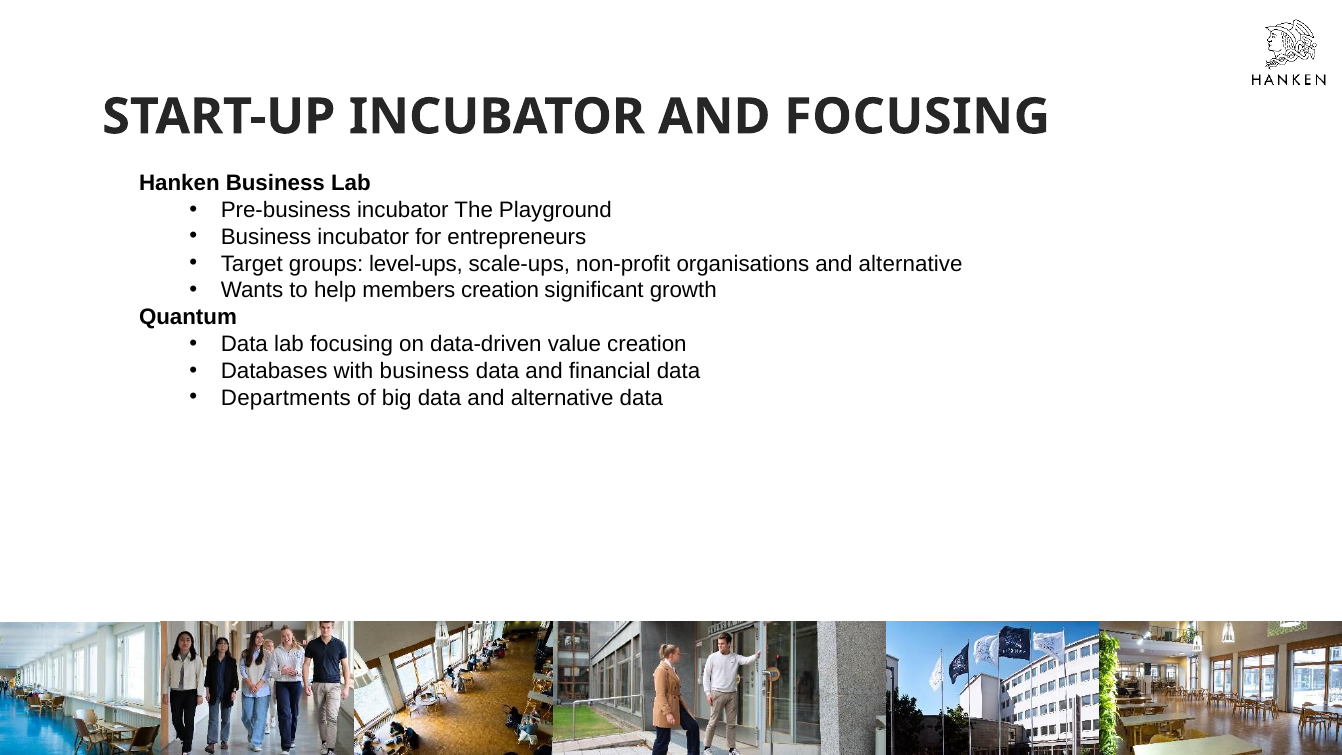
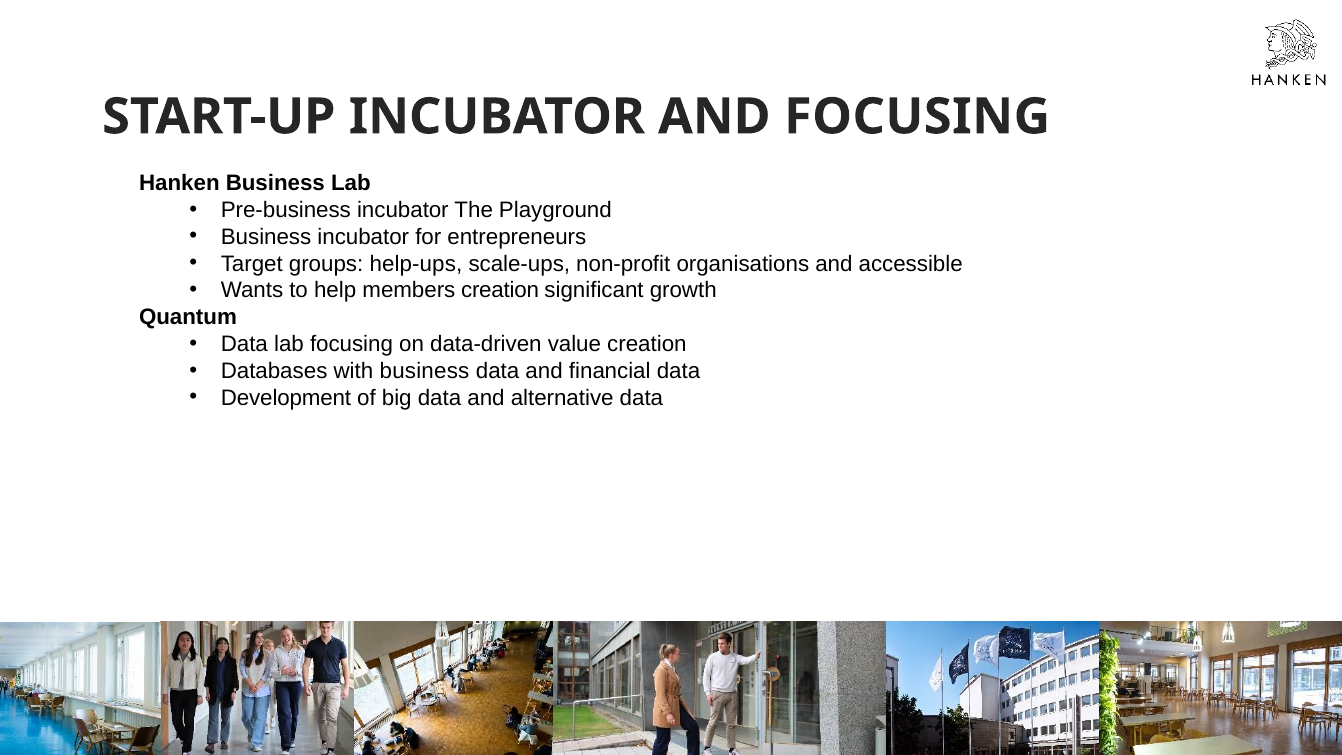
level-ups: level-ups -> help-ups (416, 264)
organisations and alternative: alternative -> accessible (911, 264)
Departments: Departments -> Development (286, 398)
